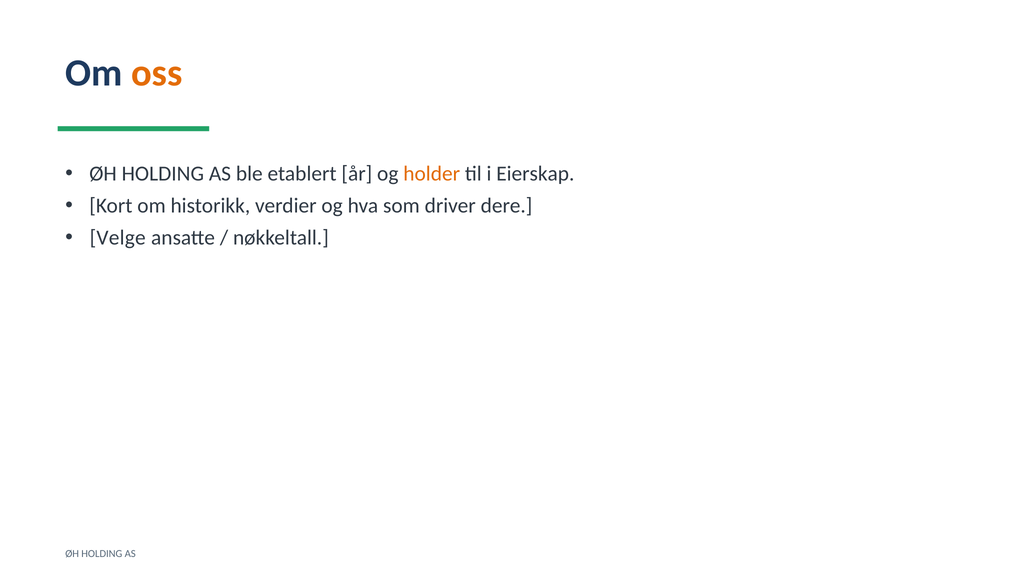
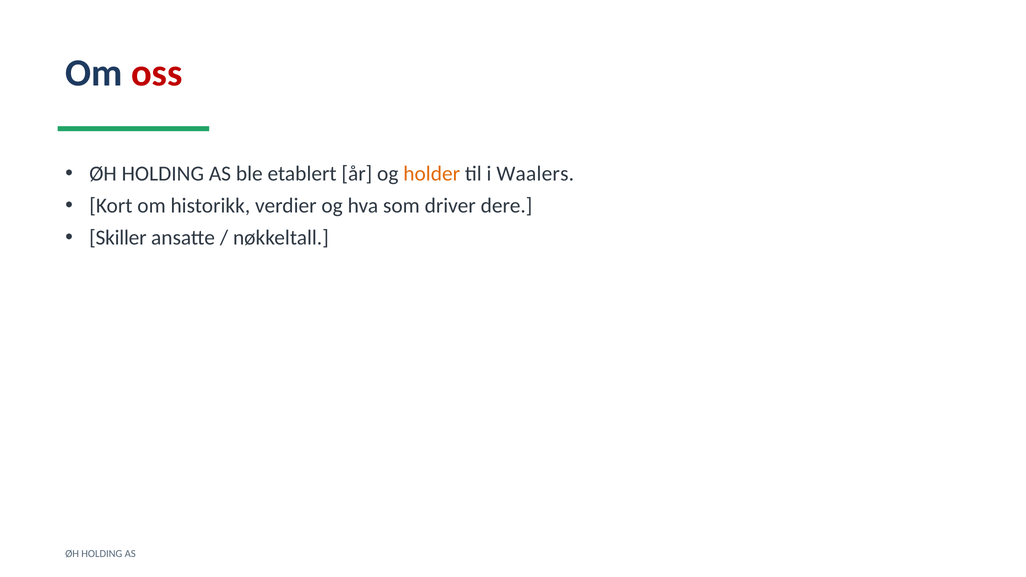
oss colour: orange -> red (157, 73)
Eierskap: Eierskap -> Waalers (535, 174)
Velge: Velge -> Skiller (118, 238)
